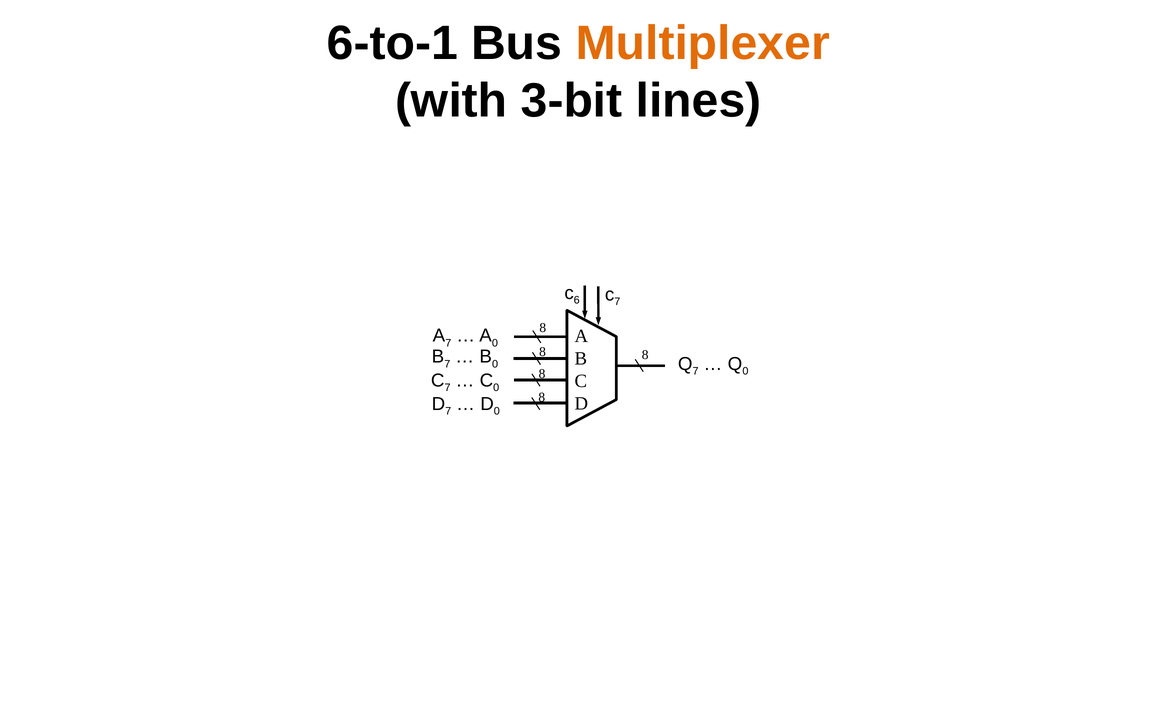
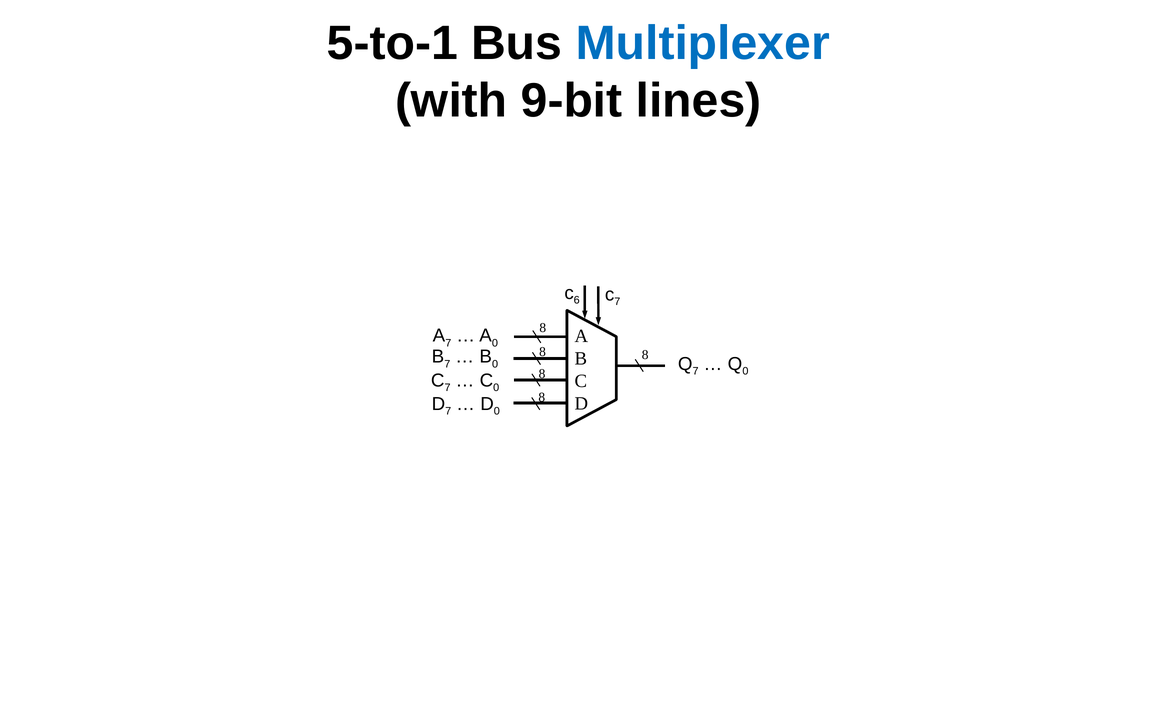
6-to-1: 6-to-1 -> 5-to-1 (392, 43)
Multiplexer colour: orange -> blue (703, 43)
3-bit: 3-bit -> 9-bit (572, 101)
